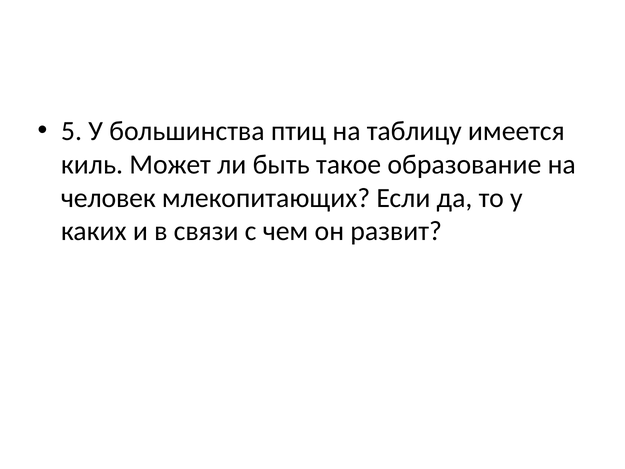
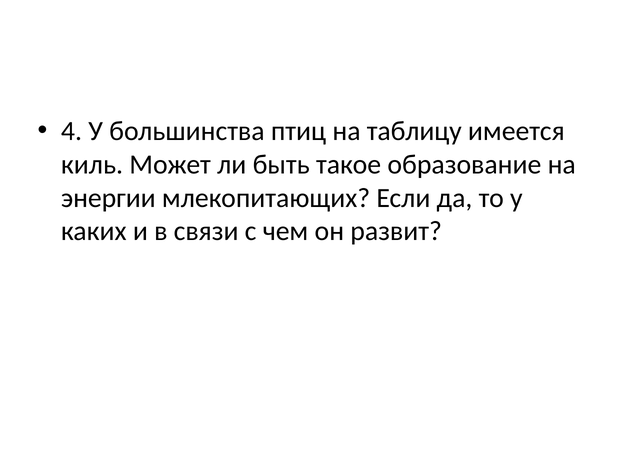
5: 5 -> 4 (71, 131)
человек: человек -> энергии (108, 198)
